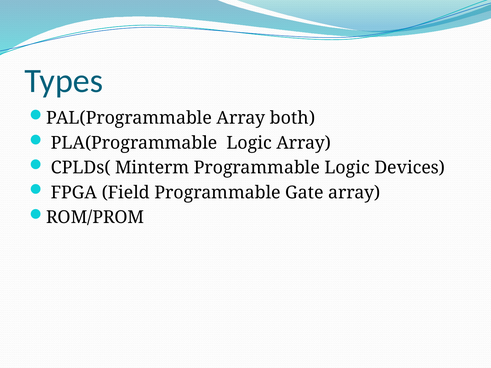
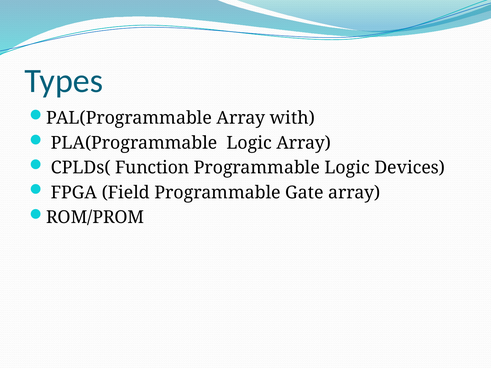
both: both -> with (292, 118)
Minterm: Minterm -> Function (152, 168)
